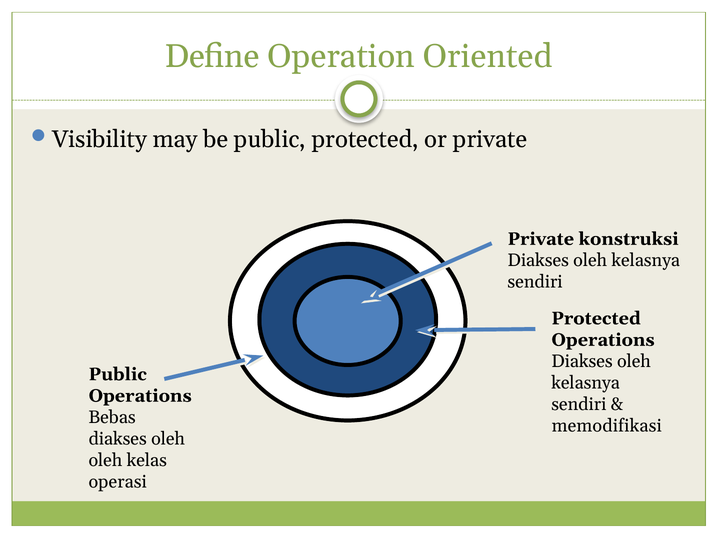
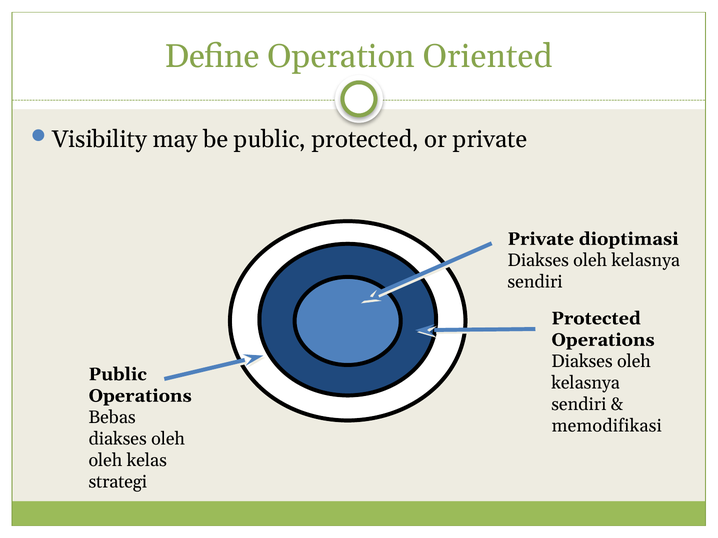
konstruksi: konstruksi -> dioptimasi (629, 239)
operasi: operasi -> strategi (118, 482)
